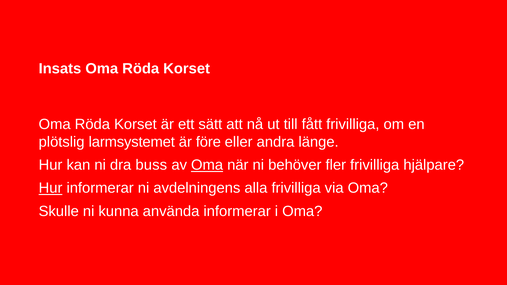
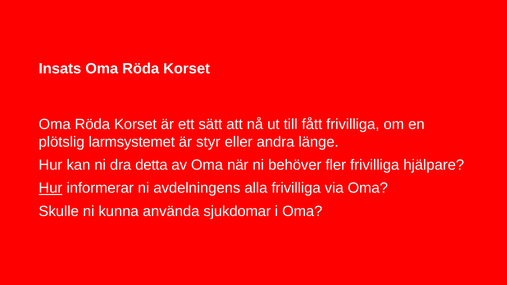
före: före -> styr (208, 142)
buss: buss -> detta (151, 165)
Oma underline: present -> none (207, 165)
använda informerar: informerar -> sjukdomar (237, 211)
